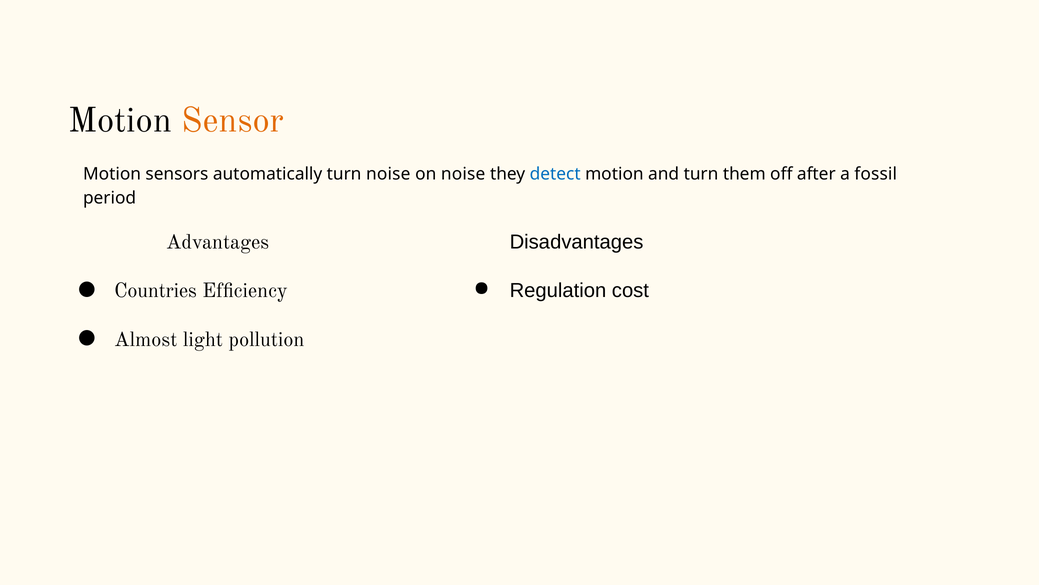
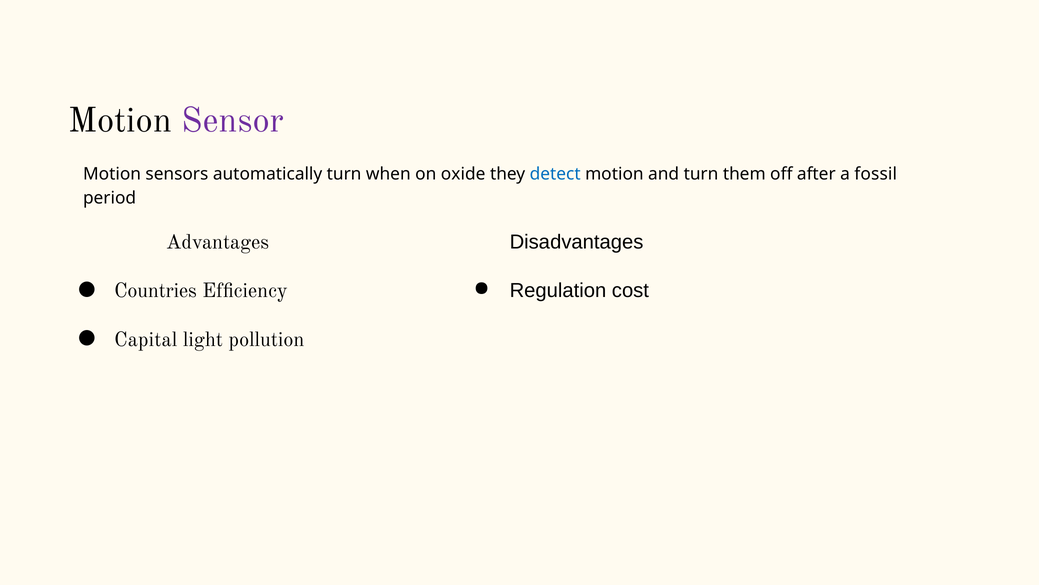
Sensor colour: orange -> purple (233, 120)
turn noise: noise -> when (388, 174)
on noise: noise -> oxide (463, 174)
Almost: Almost -> Capital (146, 339)
